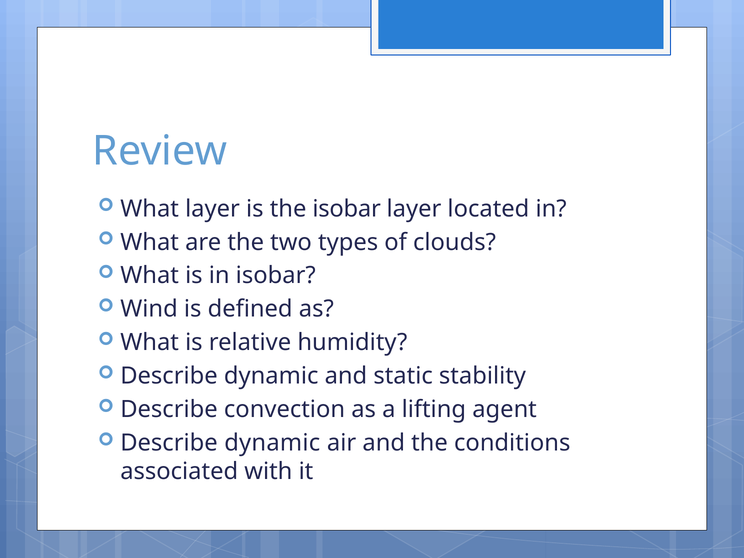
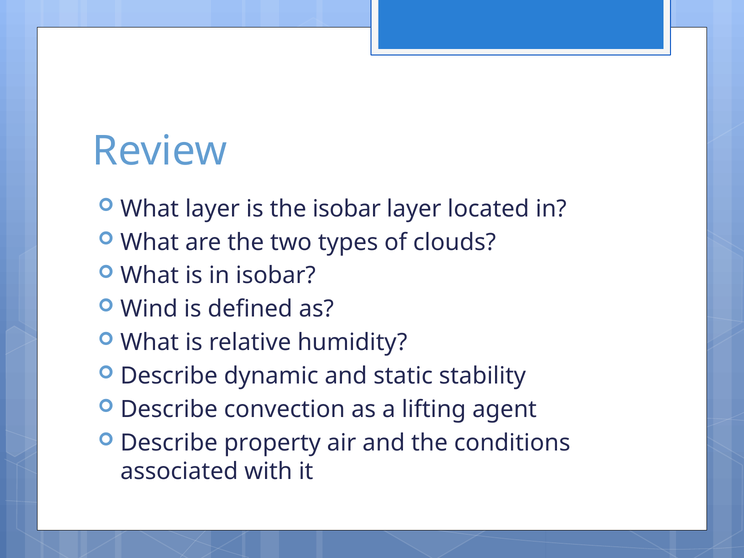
dynamic: dynamic -> property (272, 443)
